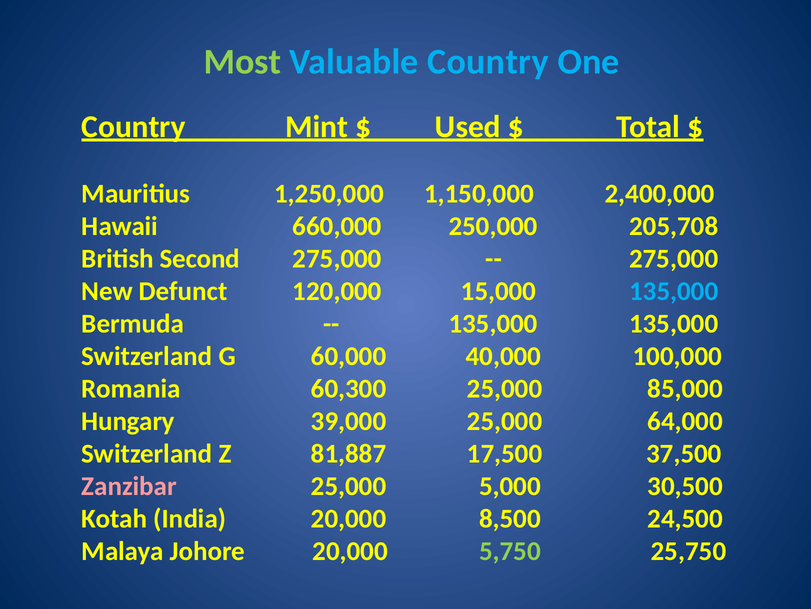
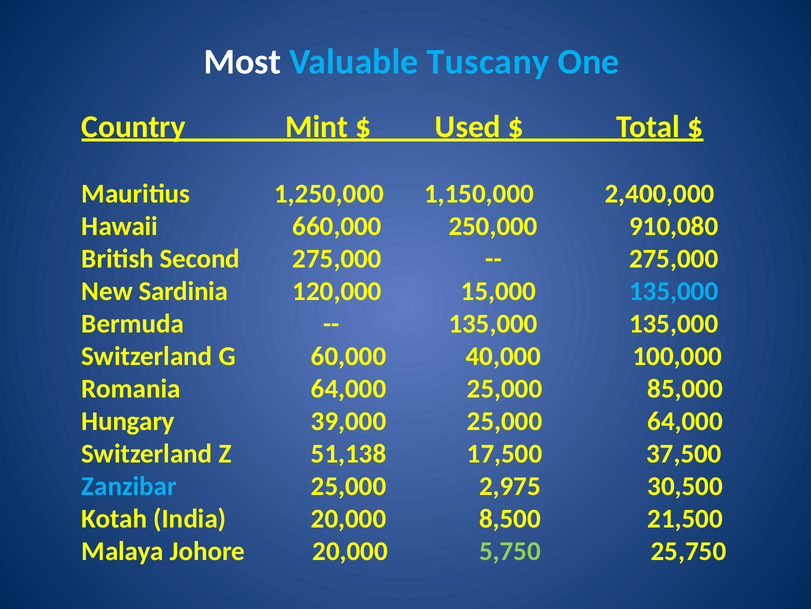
Most colour: light green -> white (242, 62)
Valuable Country: Country -> Tuscany (488, 62)
205,708: 205,708 -> 910,080 (674, 226)
Defunct: Defunct -> Sardinia (183, 291)
Romania 60,300: 60,300 -> 64,000 (349, 388)
81,887: 81,887 -> 51,138 (349, 453)
Zanzibar colour: pink -> light blue (129, 486)
5,000: 5,000 -> 2,975 (510, 486)
24,500: 24,500 -> 21,500 (685, 518)
